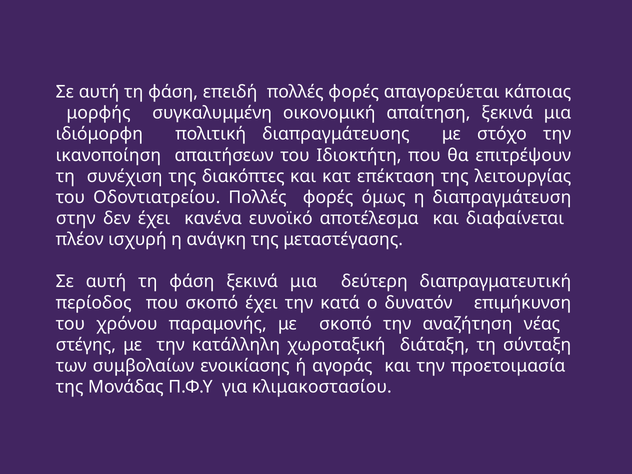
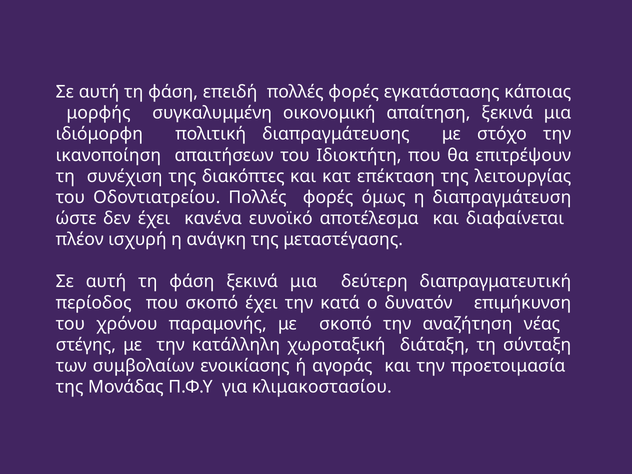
απαγορεύεται: απαγορεύεται -> εγκατάστασης (442, 92)
στην: στην -> ώστε (76, 218)
